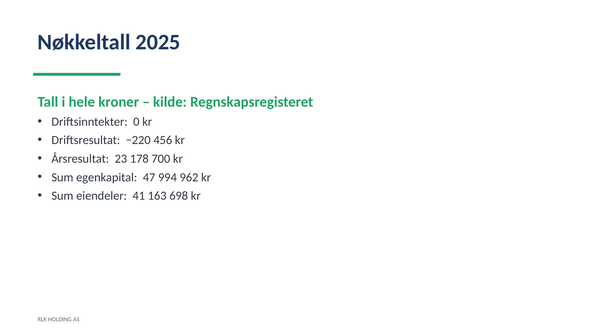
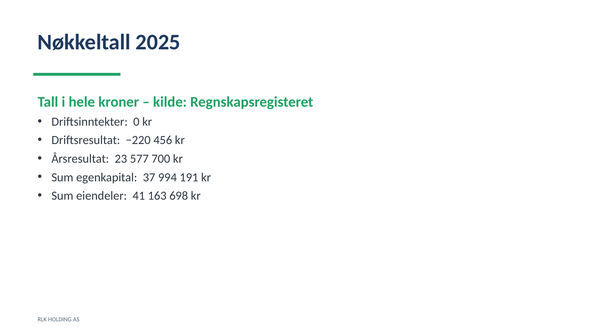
178: 178 -> 577 (139, 158)
47: 47 -> 37 (149, 177)
962: 962 -> 191 (189, 177)
